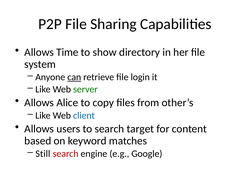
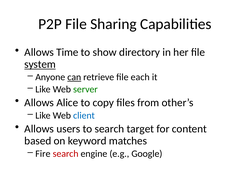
system underline: none -> present (40, 64)
login: login -> each (140, 77)
Still: Still -> Fire (43, 154)
